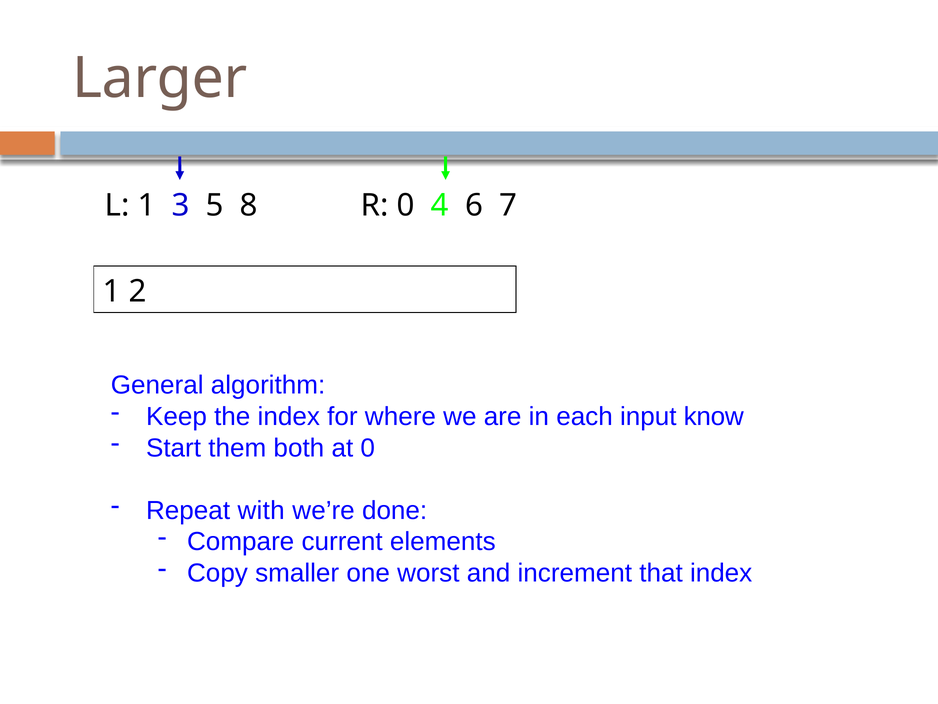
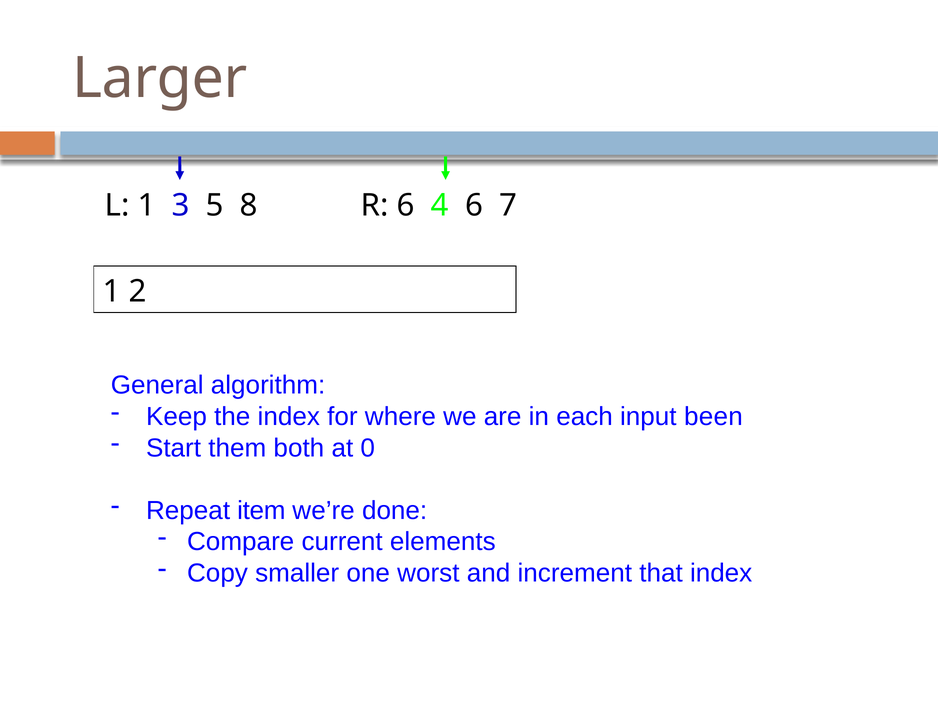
R 0: 0 -> 6 (406, 205)
know: know -> been (713, 416)
with: with -> item (261, 510)
